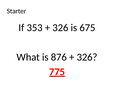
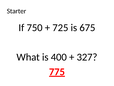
353: 353 -> 750 (35, 28)
326: 326 -> 725 (60, 28)
876: 876 -> 400 (59, 57)
326: 326 -> 327 (87, 57)
